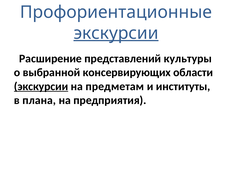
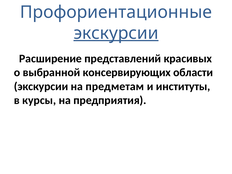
культуры: культуры -> красивых (188, 59)
экскурсии underline: present -> none (41, 86)
плана: плана -> курсы (39, 100)
